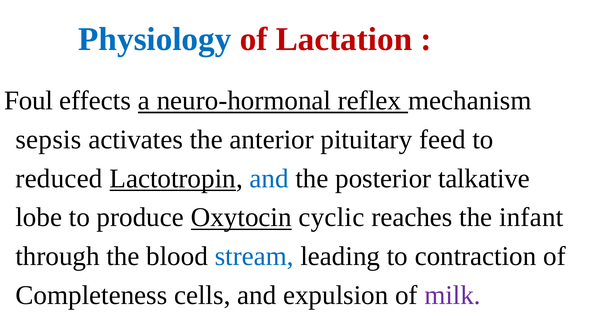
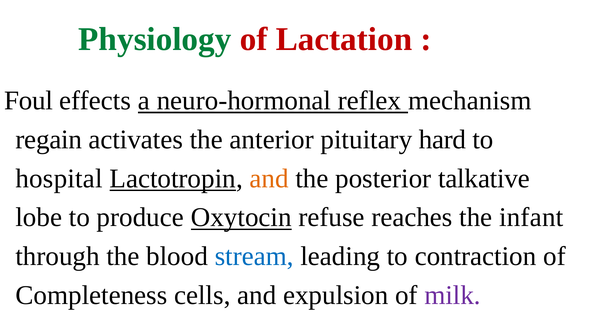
Physiology colour: blue -> green (155, 39)
sepsis: sepsis -> regain (49, 140)
feed: feed -> hard (442, 140)
reduced: reduced -> hospital (59, 179)
and colour: blue -> orange (269, 179)
cyclic: cyclic -> refuse (332, 218)
